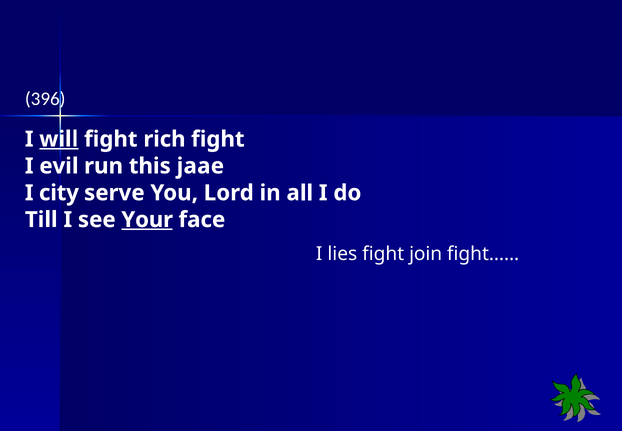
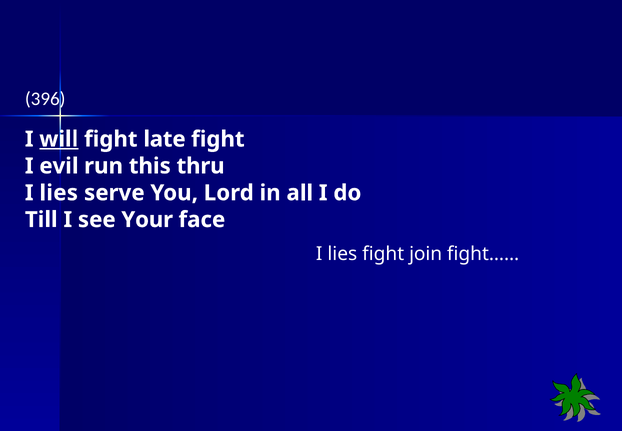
rich: rich -> late (164, 139)
jaae: jaae -> thru (201, 166)
city: city -> lies (59, 193)
Your underline: present -> none (147, 220)
